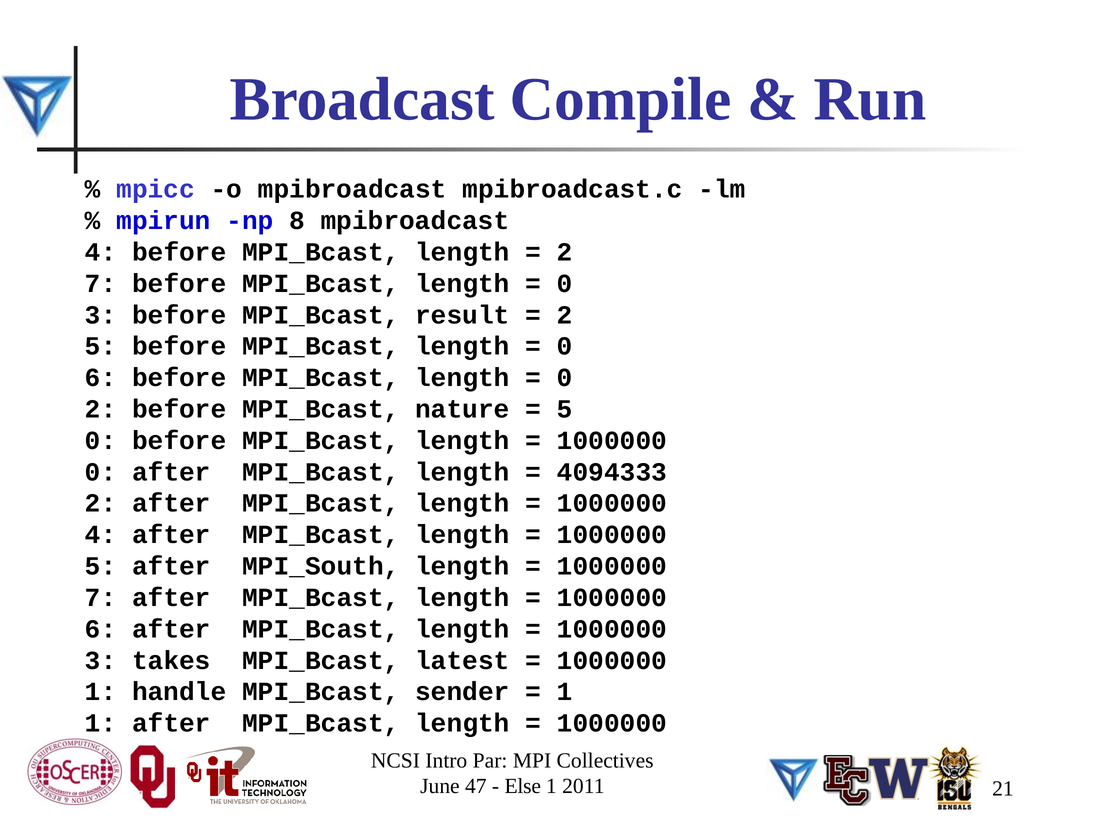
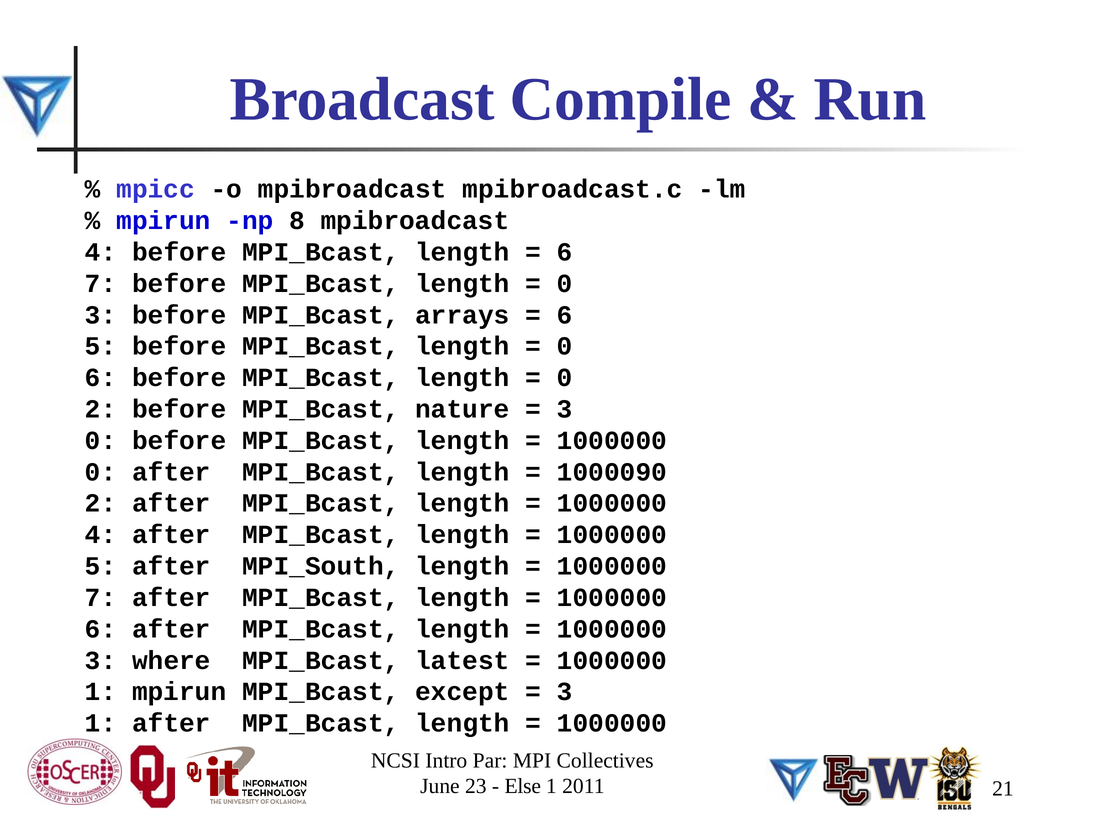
2: 2 -> 6 (565, 252)
result: result -> arrays (462, 315)
2: 2 -> 6 (565, 315)
5: 5 -> 3 (565, 409)
4094333: 4094333 -> 1000090 (612, 472)
takes: takes -> where (171, 660)
1 handle: handle -> mpirun (179, 692)
sender: sender -> except (462, 692)
1: 1 -> 3 (565, 692)
47: 47 -> 23 (476, 786)
